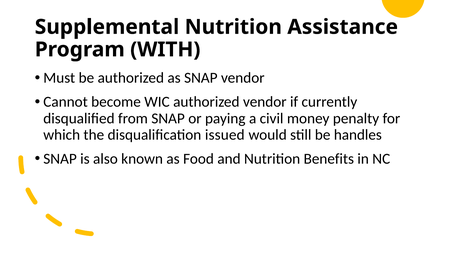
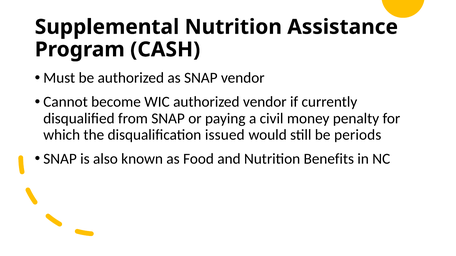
WITH: WITH -> CASH (165, 50)
handles: handles -> periods (358, 135)
